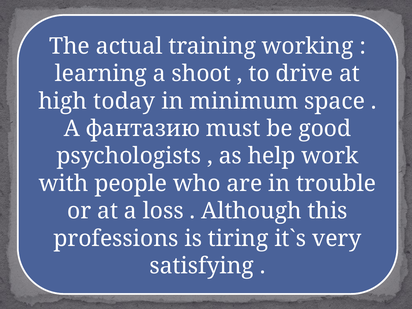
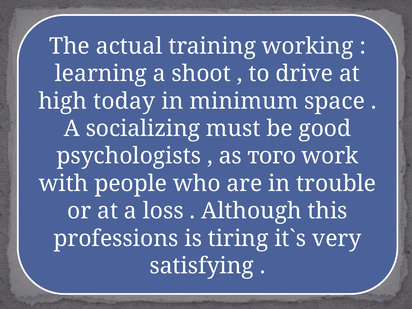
фантазию: фантазию -> socializing (143, 129)
help: help -> того (272, 156)
